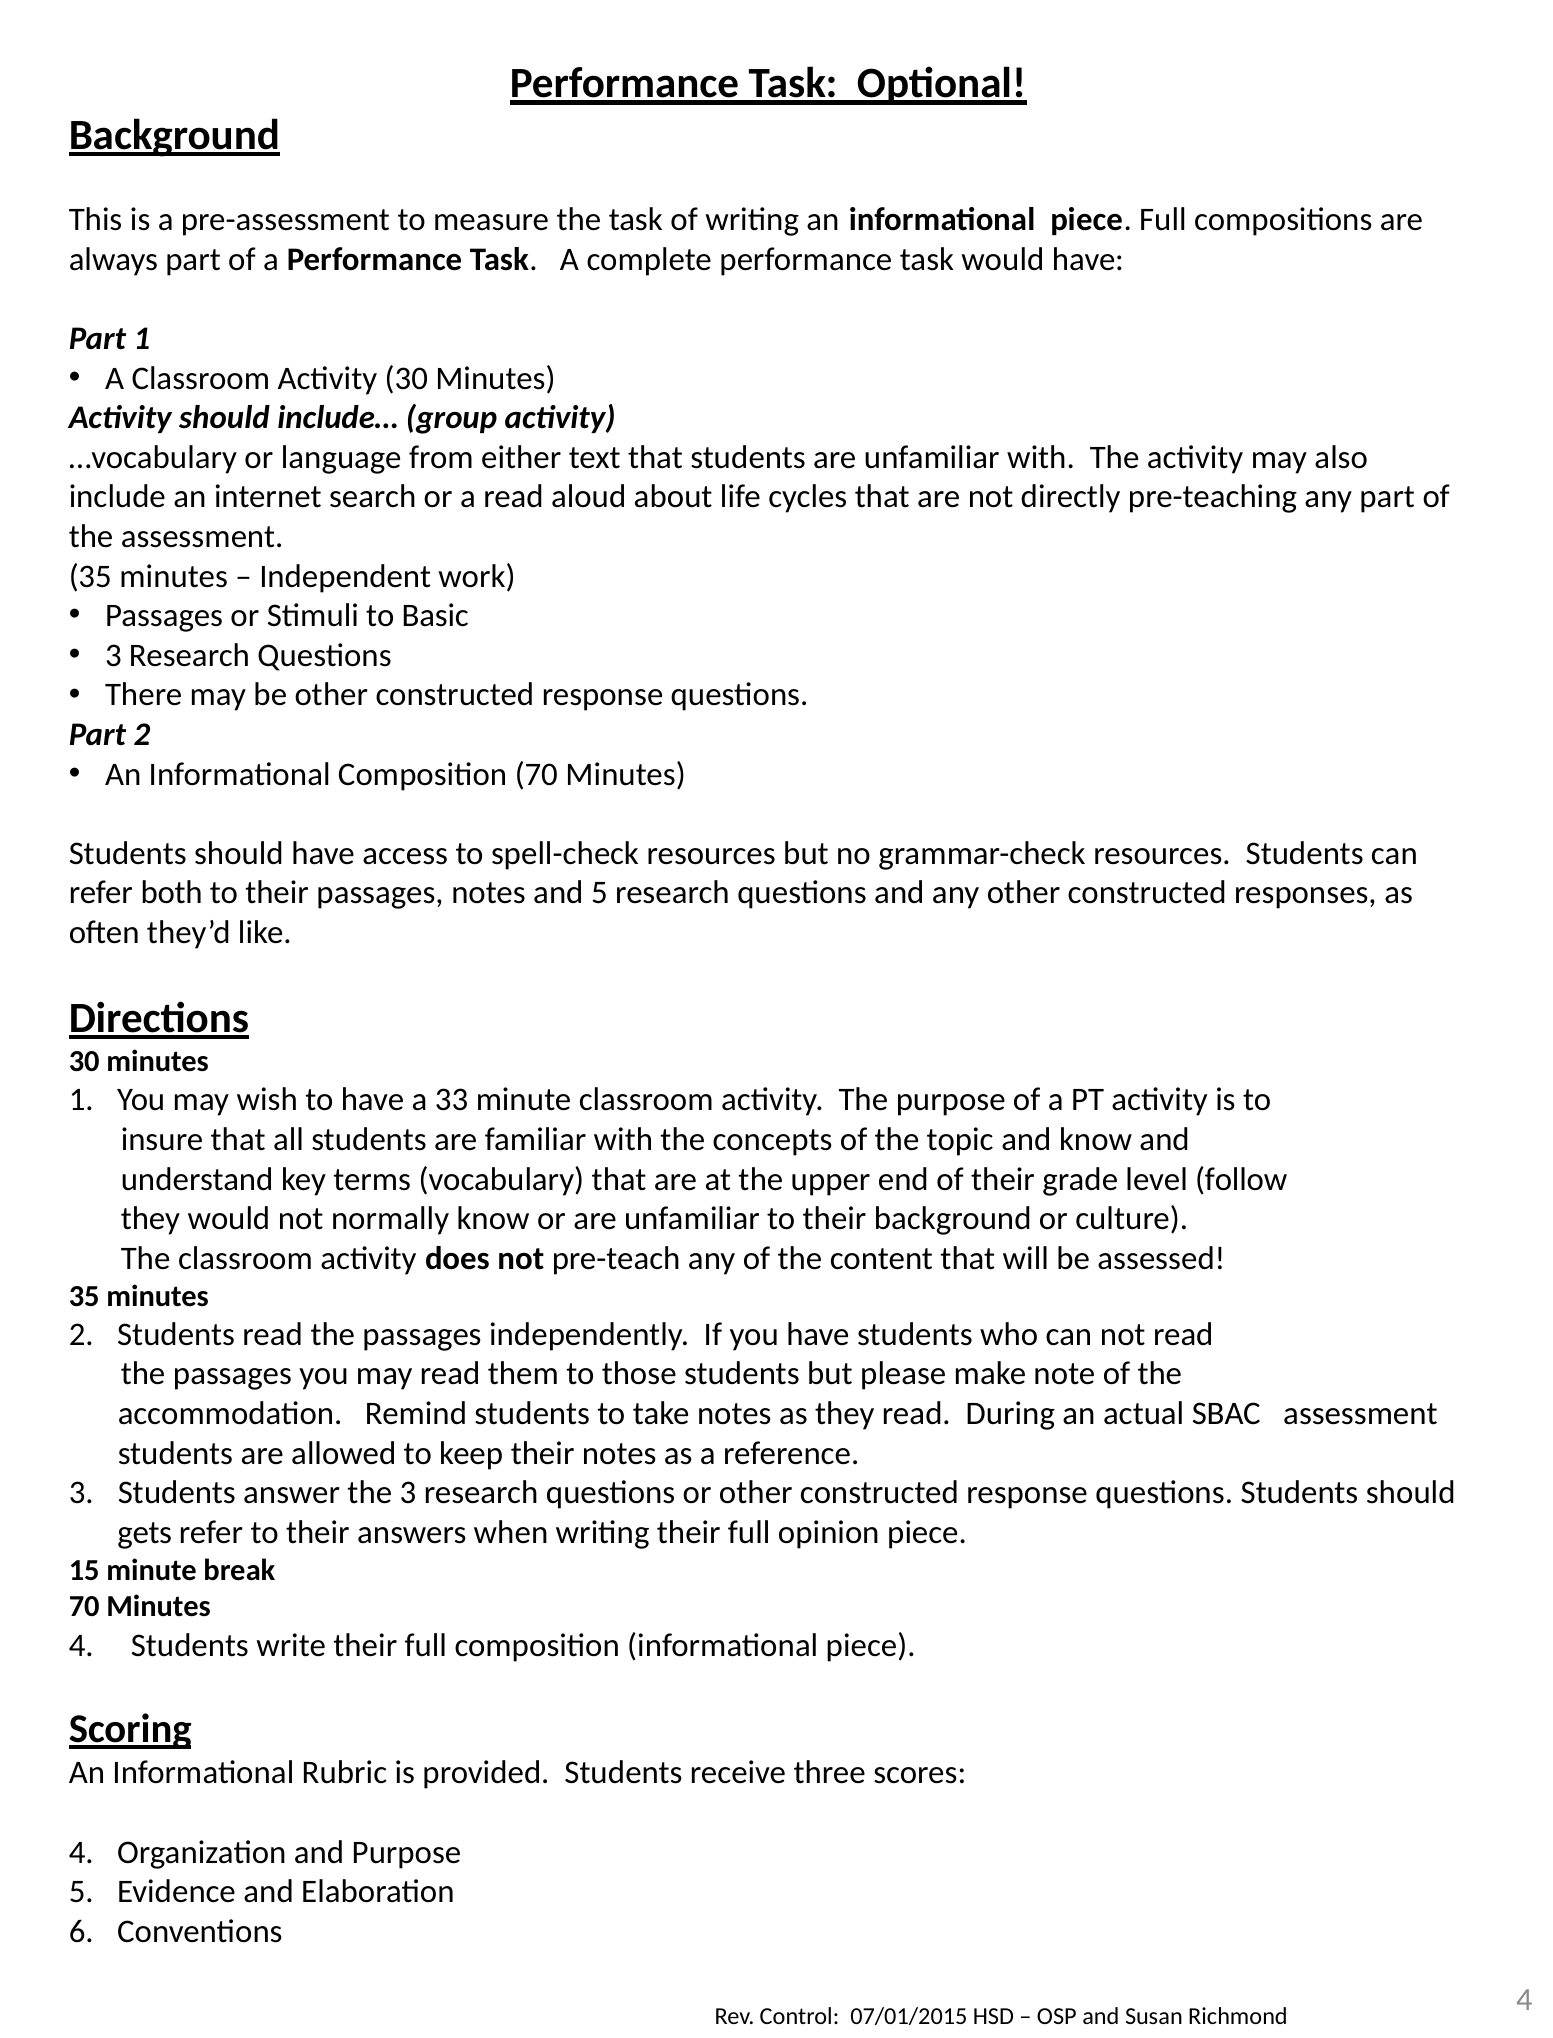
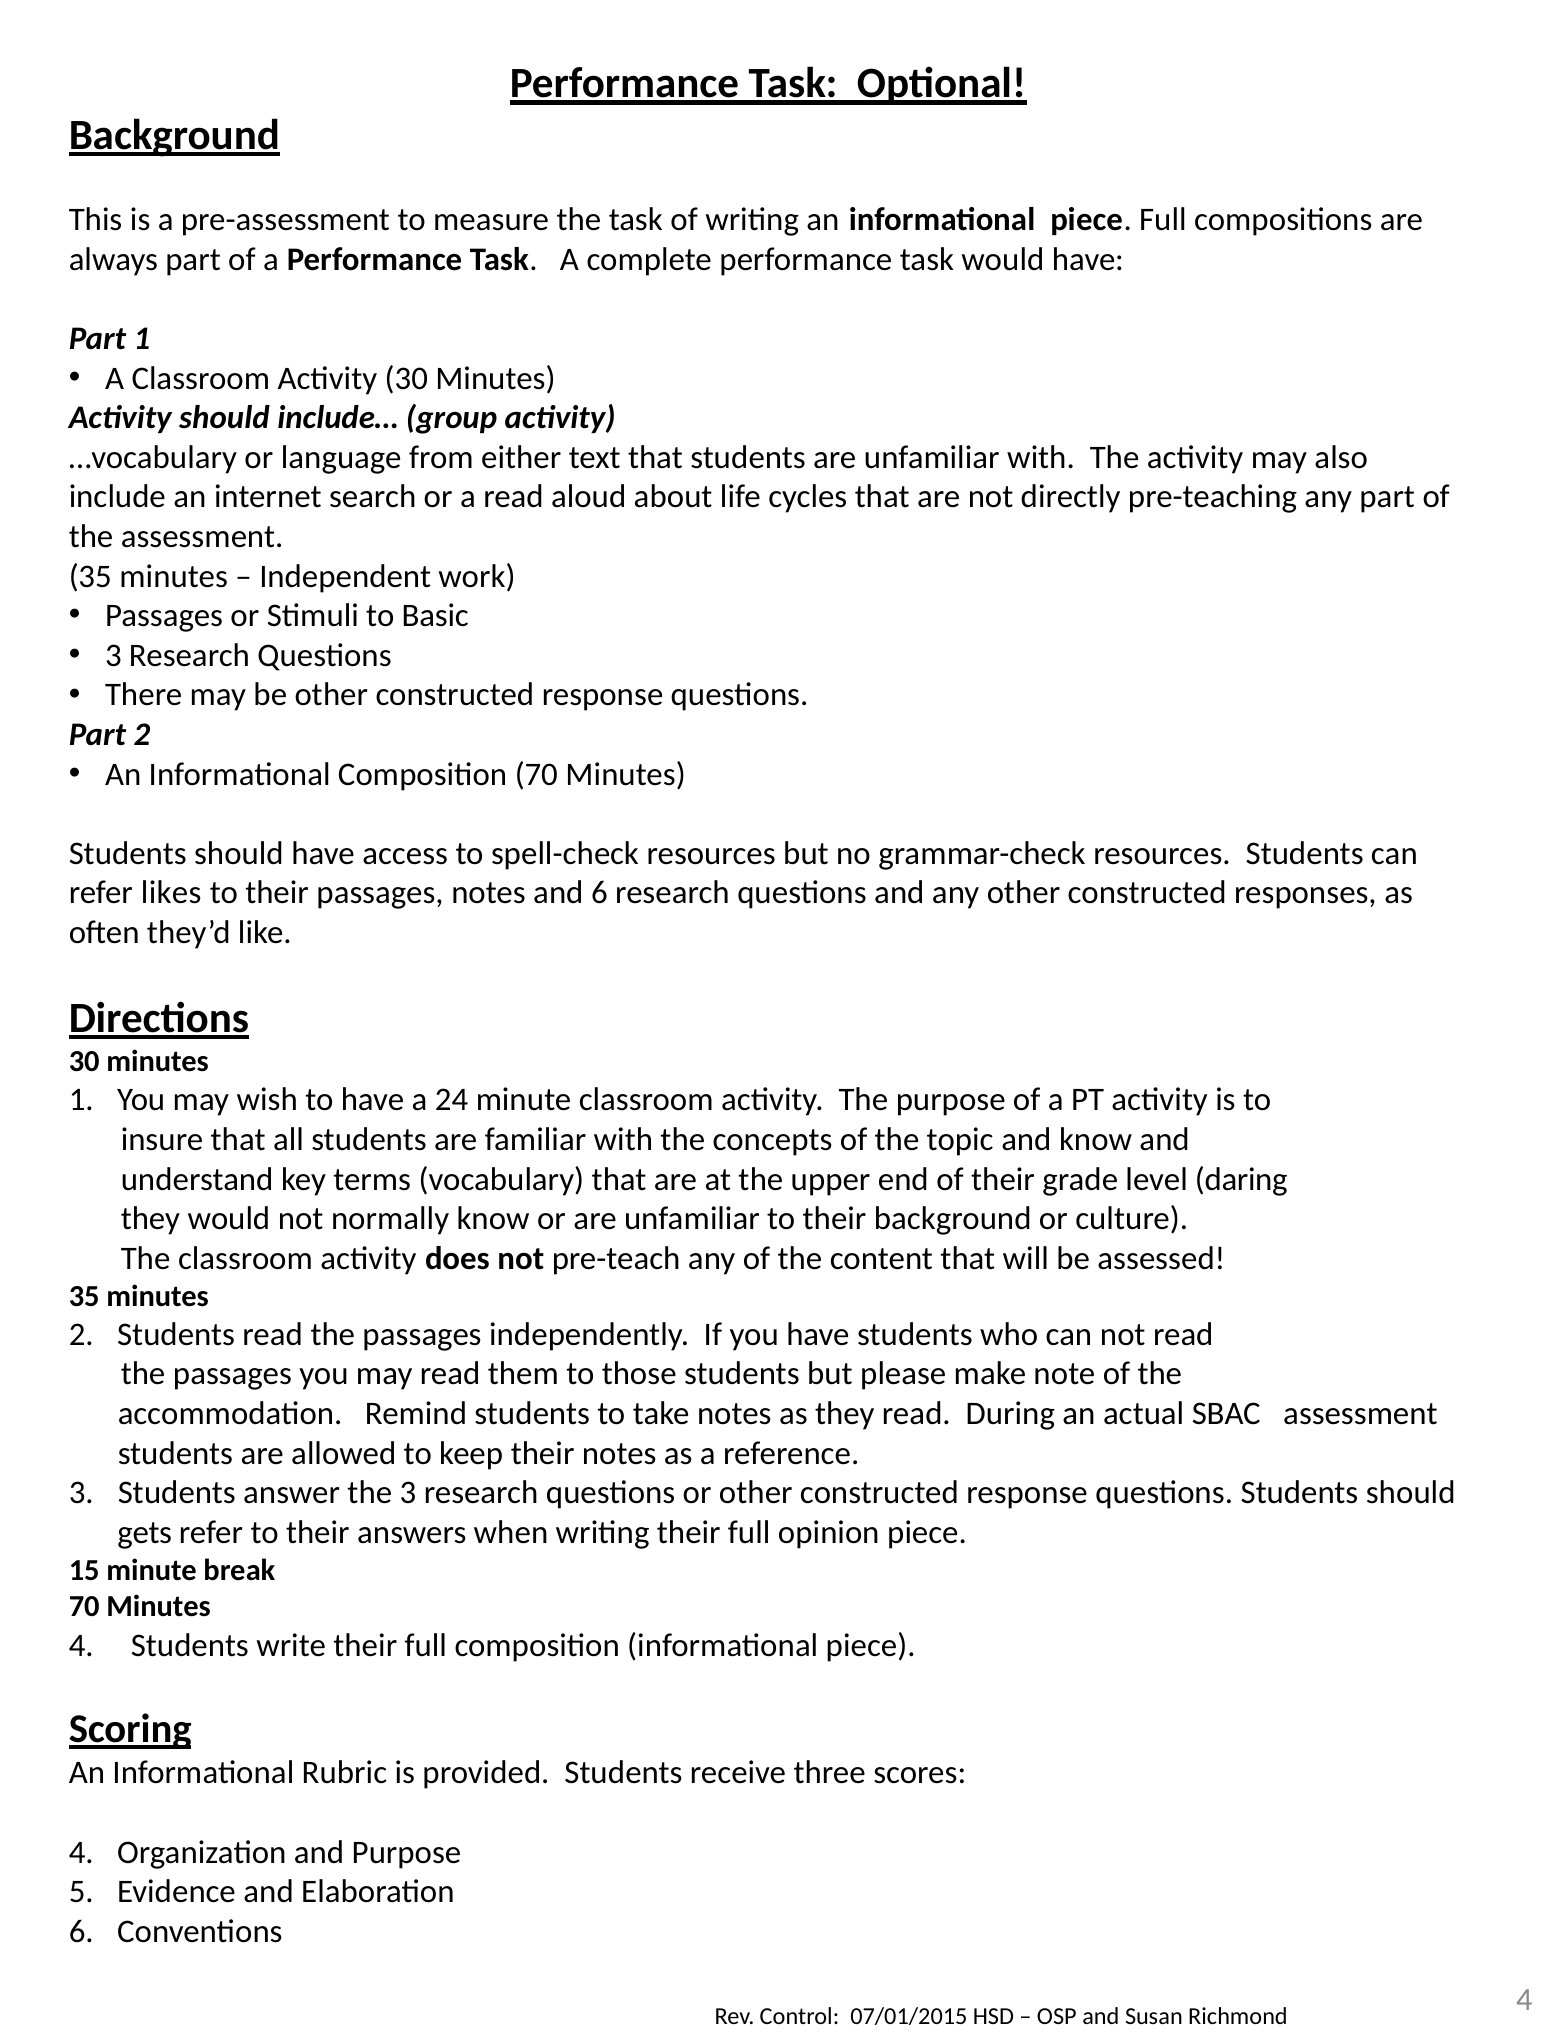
both: both -> likes (171, 893)
and 5: 5 -> 6 (599, 893)
33: 33 -> 24 (452, 1100)
follow: follow -> daring (1241, 1179)
